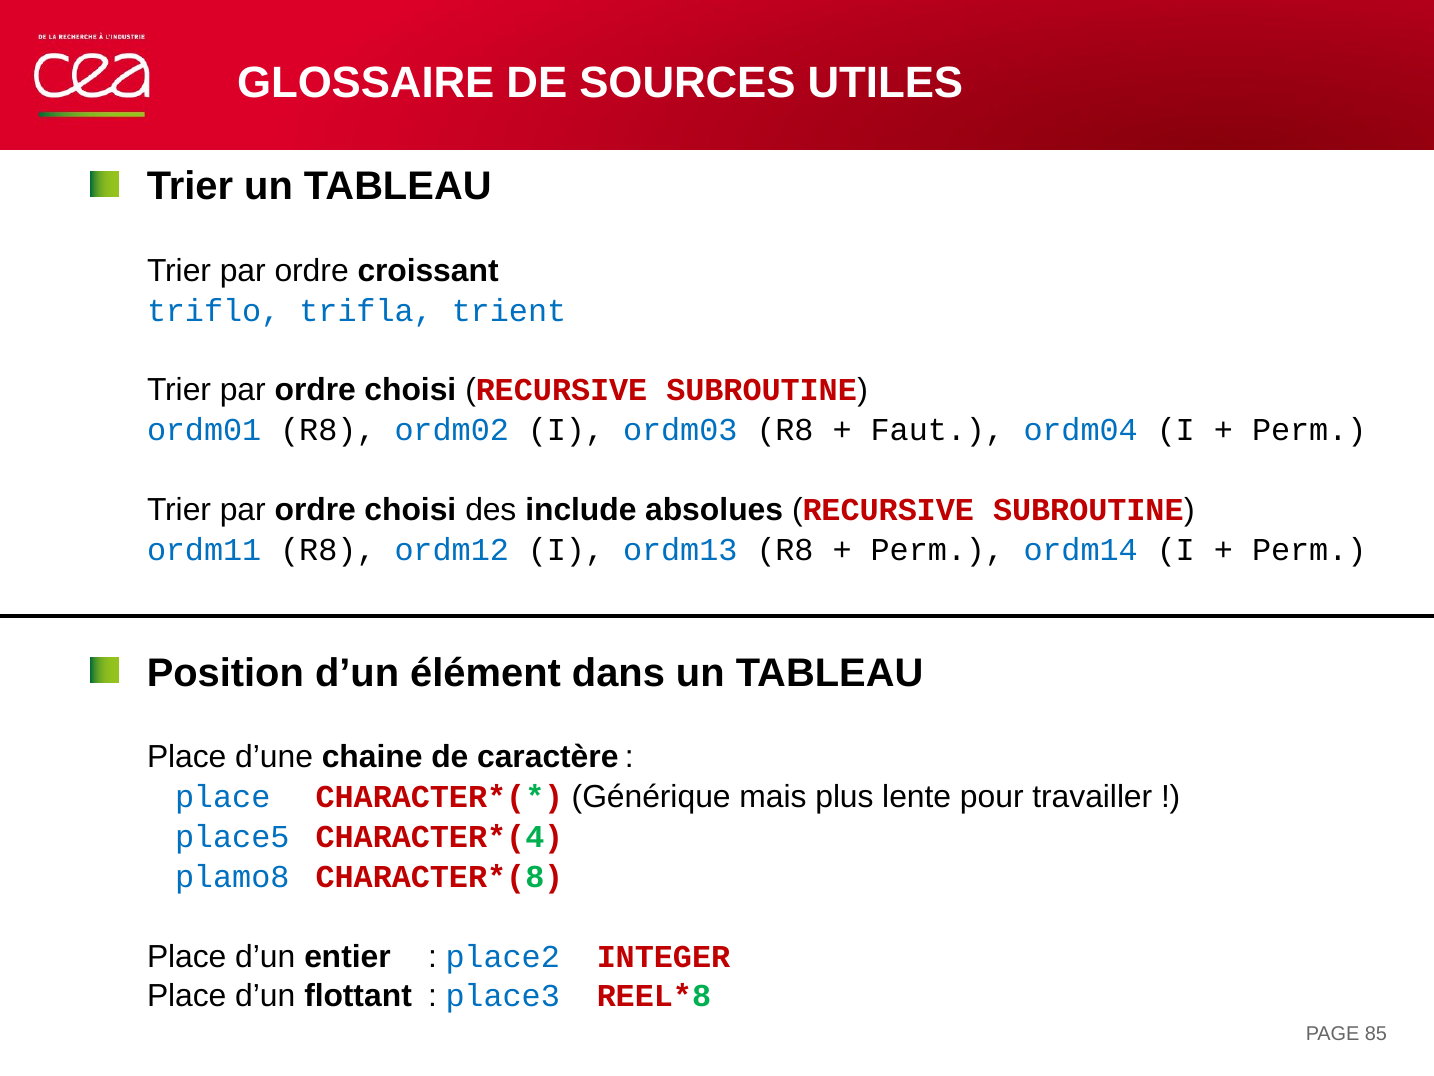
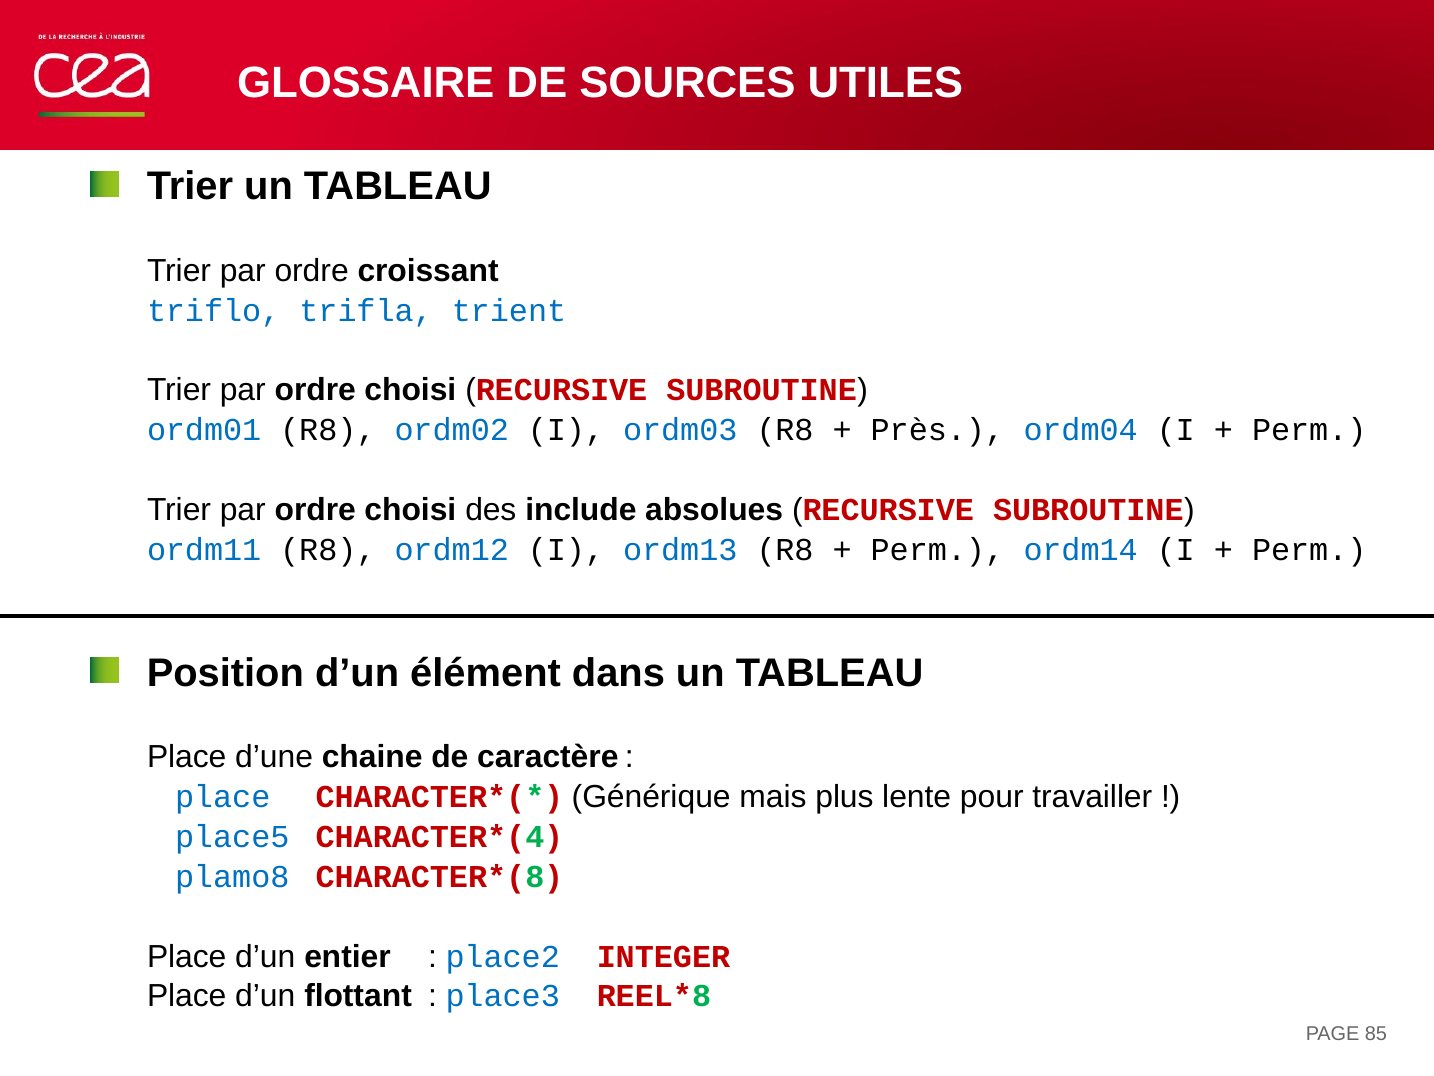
Faut: Faut -> Près (937, 430)
